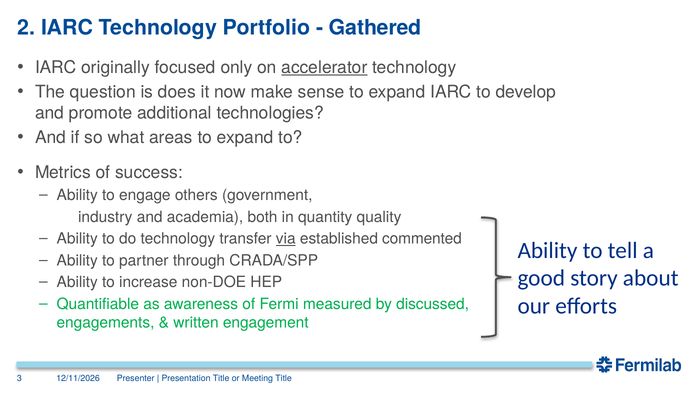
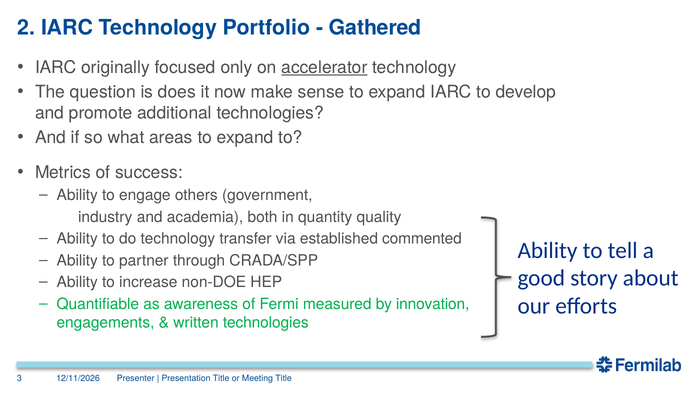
via underline: present -> none (286, 239)
discussed: discussed -> innovation (433, 304)
written engagement: engagement -> technologies (266, 322)
